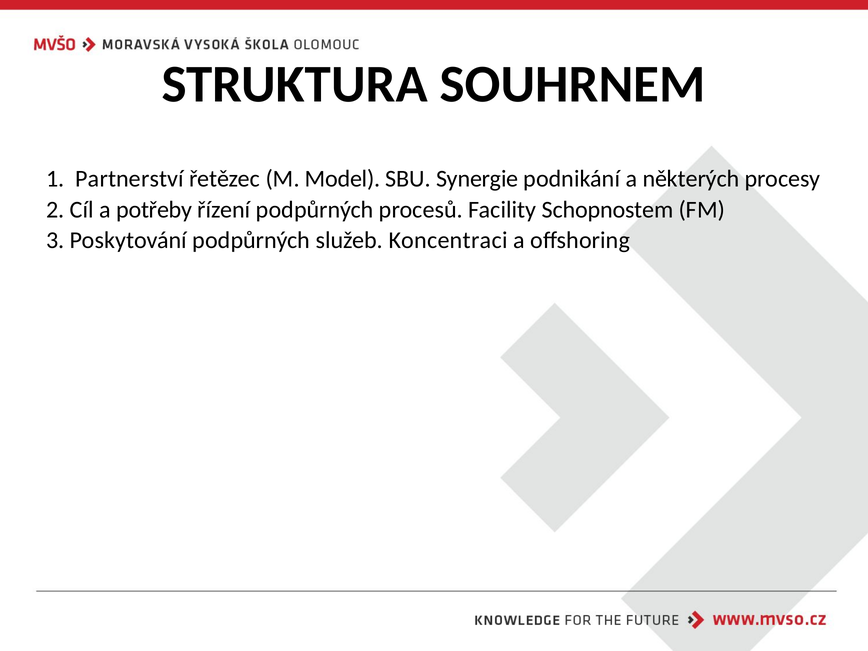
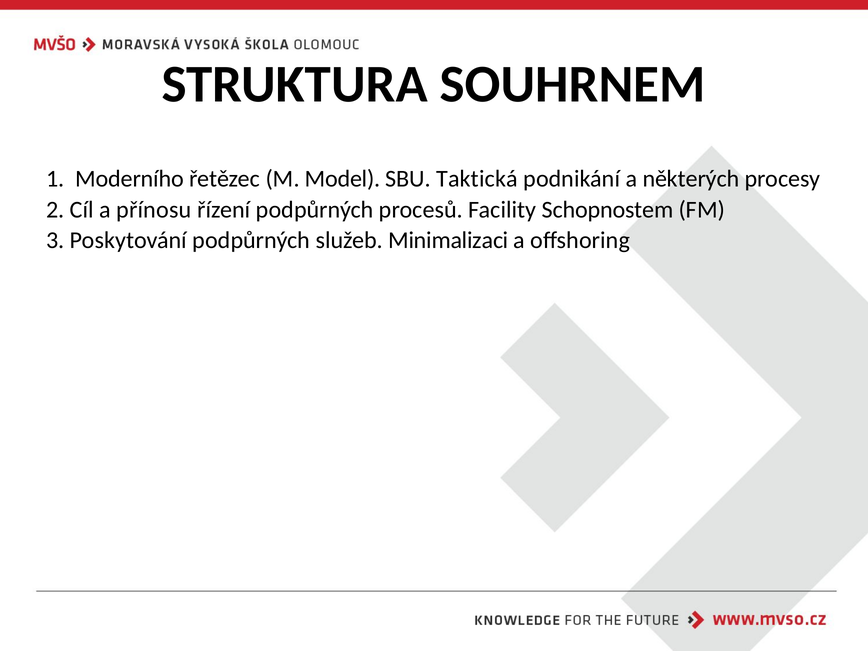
Partnerství: Partnerství -> Moderního (130, 179)
Synergie: Synergie -> Taktická (477, 179)
potřeby: potřeby -> přínosu (154, 210)
Koncentraci: Koncentraci -> Minimalizaci (448, 240)
